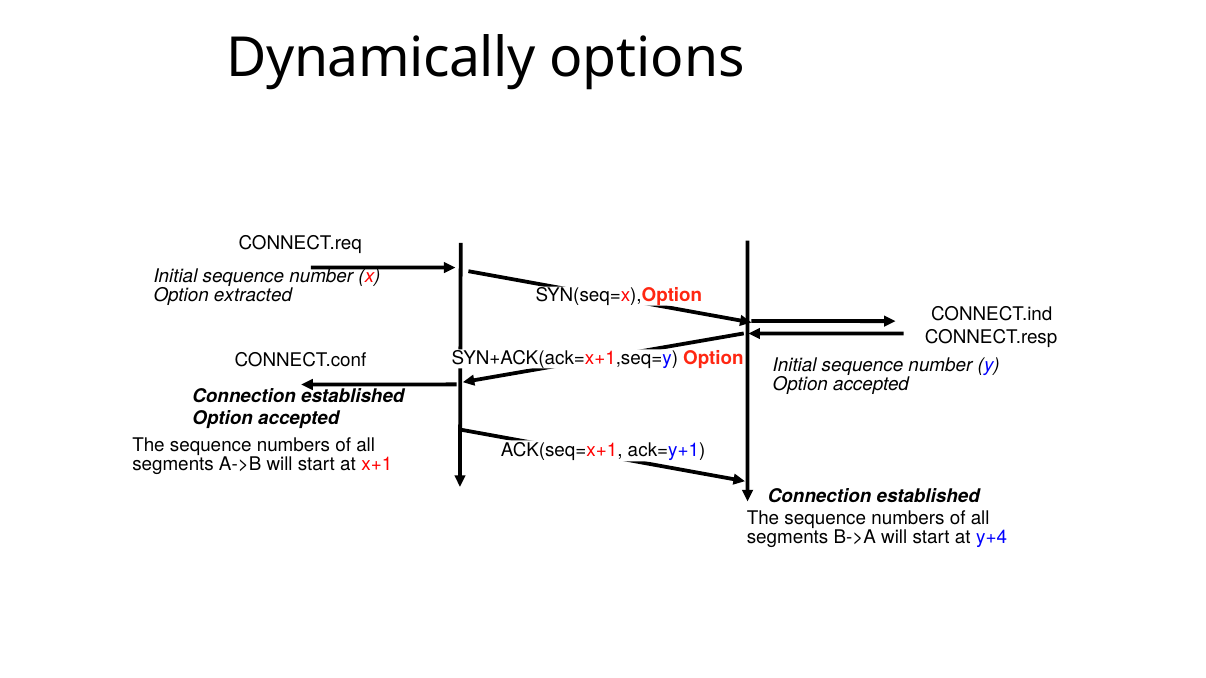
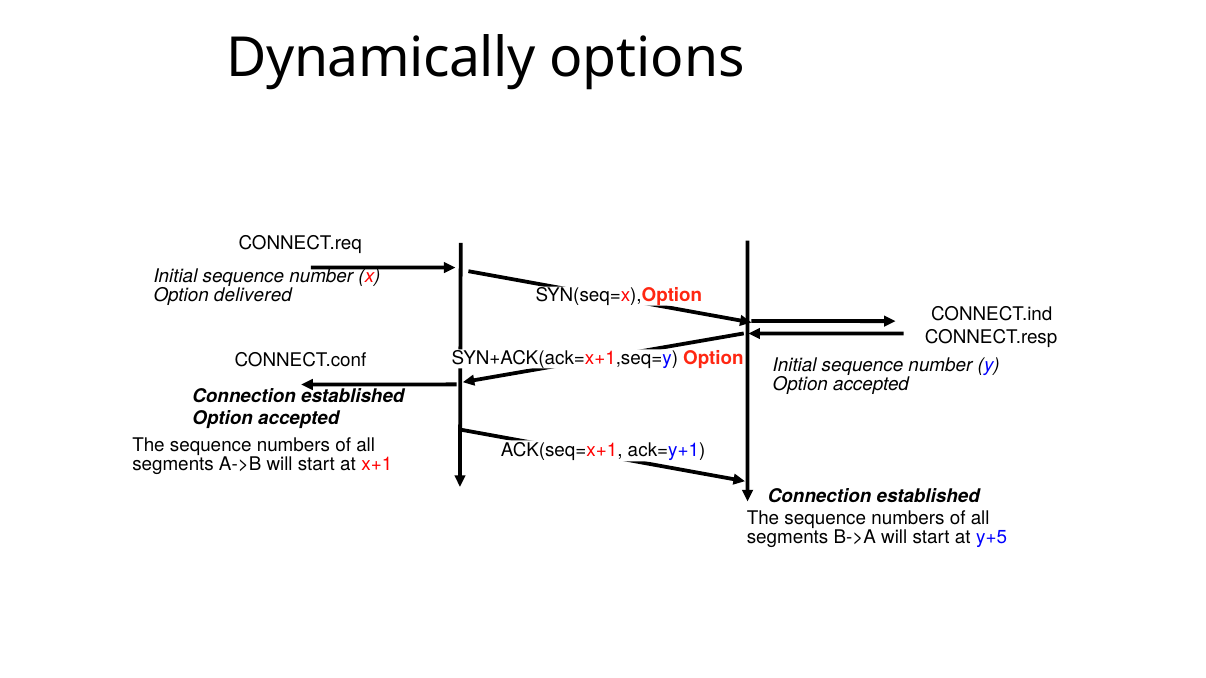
extracted: extracted -> delivered (253, 296)
y+4: y+4 -> y+5 (992, 537)
